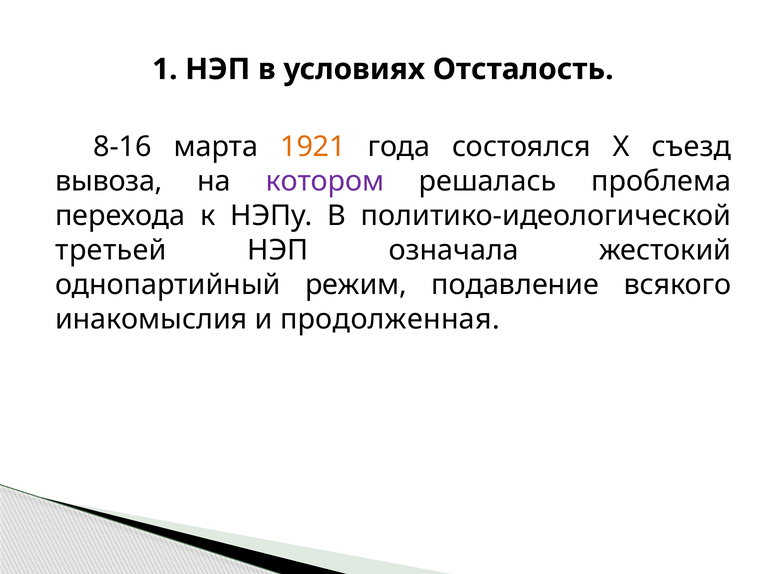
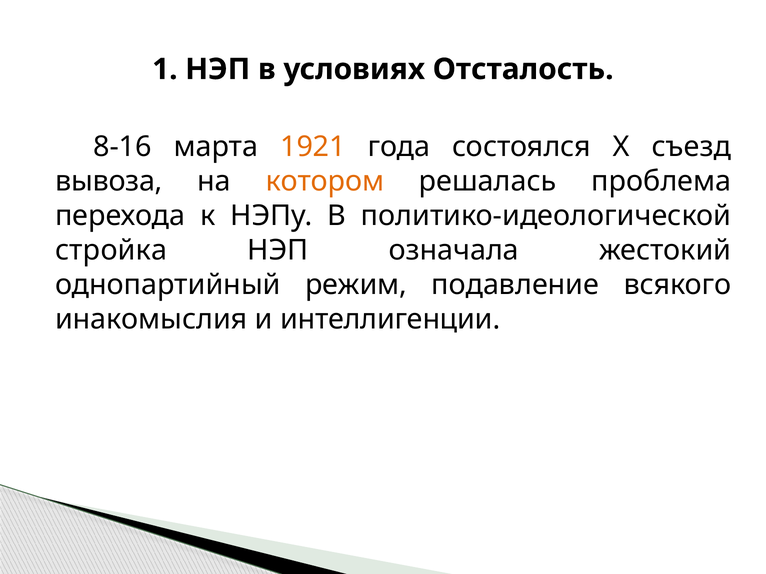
котором colour: purple -> orange (325, 182)
третьей: третьей -> стройка (111, 251)
продолженная: продолженная -> интеллигенции (390, 320)
